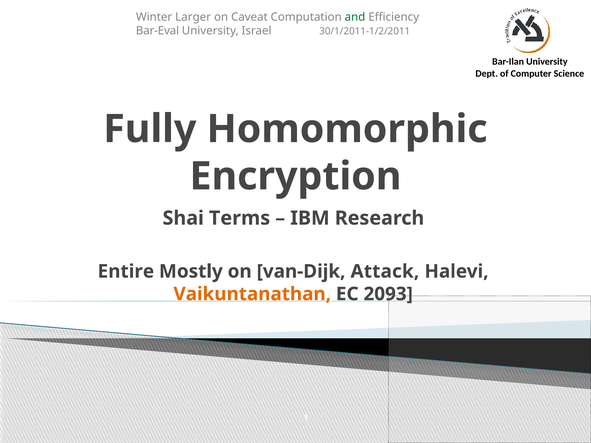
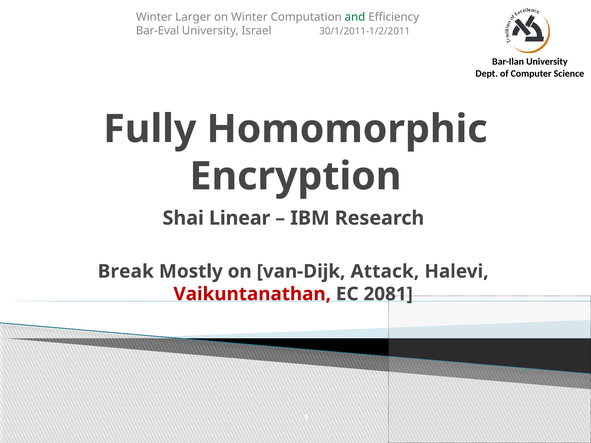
on Caveat: Caveat -> Winter (249, 17)
Terms: Terms -> Linear (240, 218)
Entire: Entire -> Break (126, 272)
Vaikuntanathan colour: orange -> red (252, 294)
2093: 2093 -> 2081 (388, 294)
